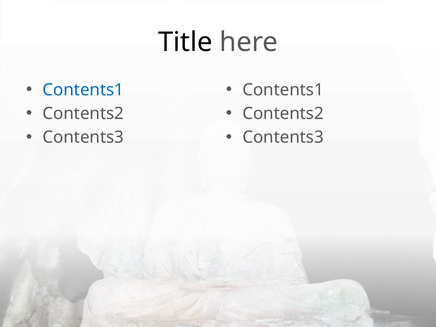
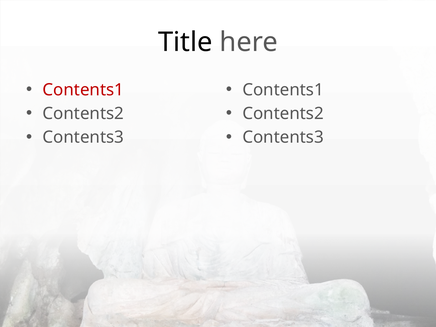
Contents1 colour: blue -> red (83, 90)
